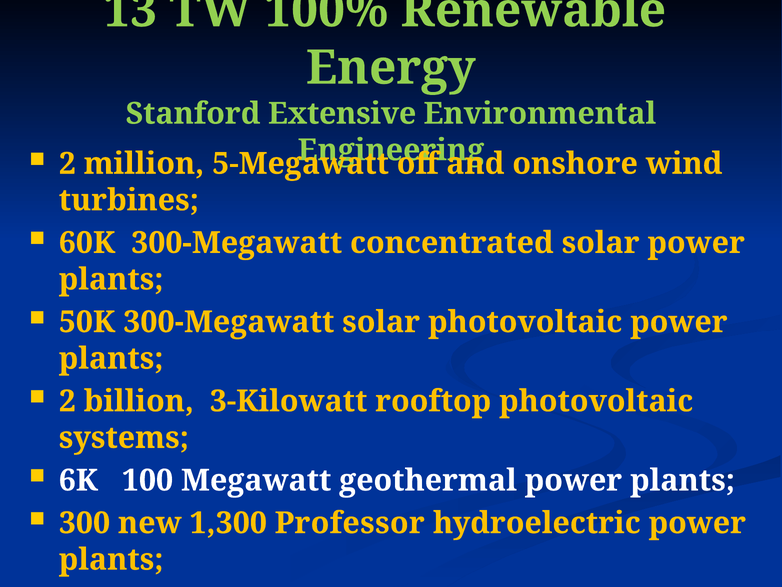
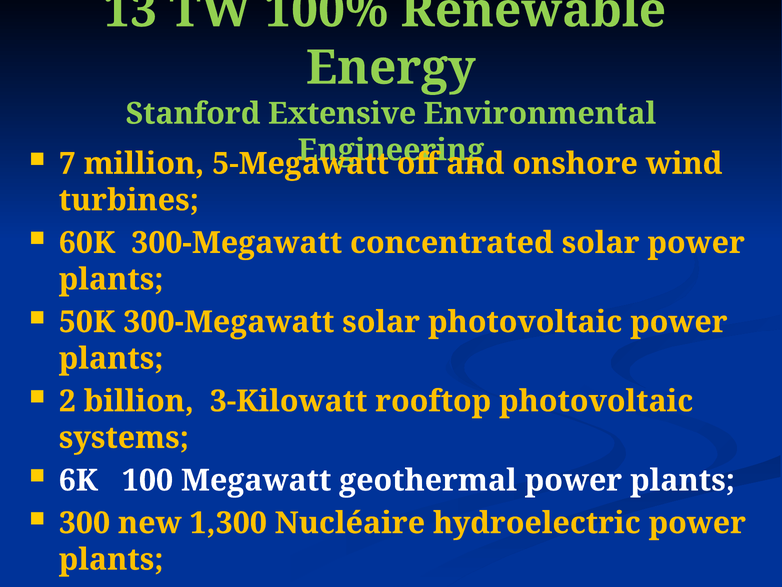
2: 2 -> 7 (67, 164)
Professor: Professor -> Nucléaire (350, 523)
